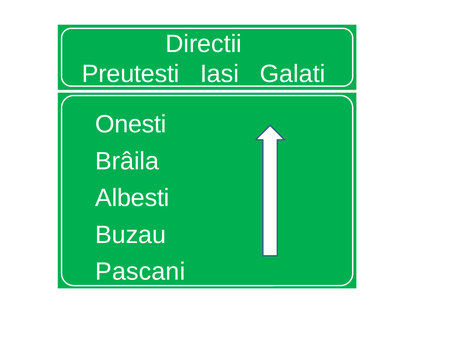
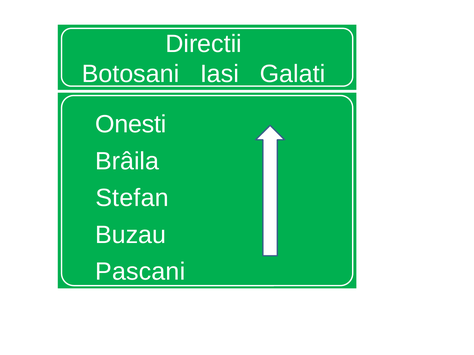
Preutesti: Preutesti -> Botosani (131, 74)
Albesti: Albesti -> Stefan (132, 198)
